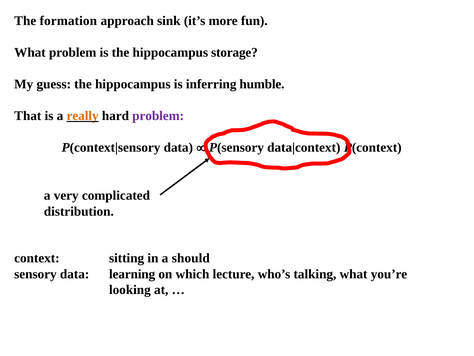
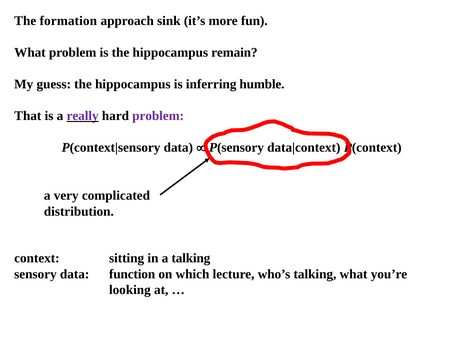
storage: storage -> remain (234, 52)
really colour: orange -> purple (83, 116)
a should: should -> talking (191, 258)
learning: learning -> function (132, 274)
